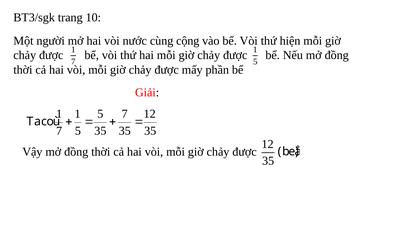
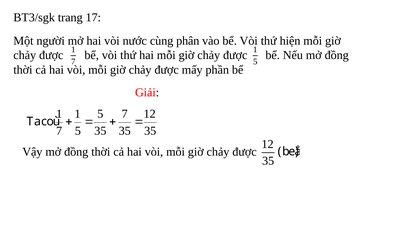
10: 10 -> 17 (93, 17)
cộng: cộng -> phân (188, 41)
